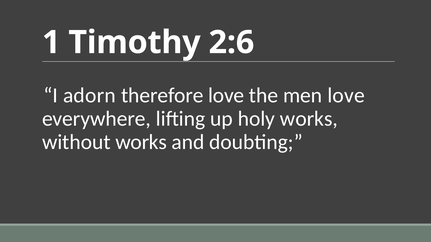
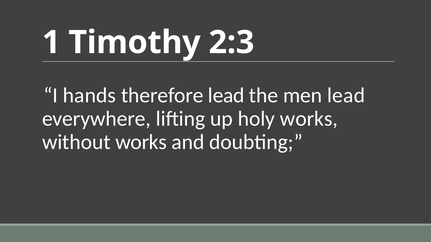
2:6: 2:6 -> 2:3 (231, 43)
adorn: adorn -> hands (89, 96)
therefore love: love -> lead (226, 96)
men love: love -> lead (346, 96)
